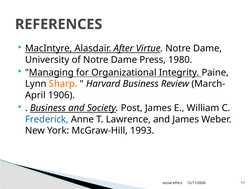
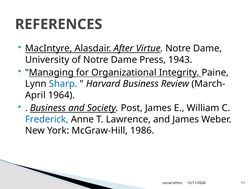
1980: 1980 -> 1943 (180, 60)
Sharp colour: orange -> blue (63, 84)
1906: 1906 -> 1964 (61, 95)
1993: 1993 -> 1986 (142, 130)
